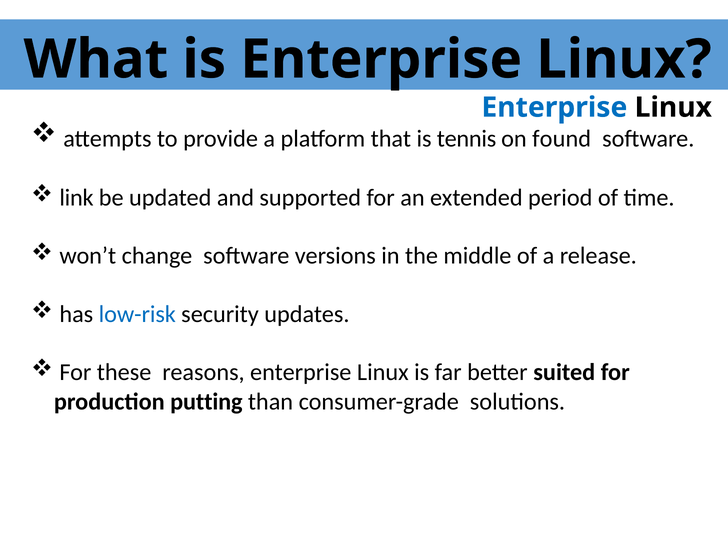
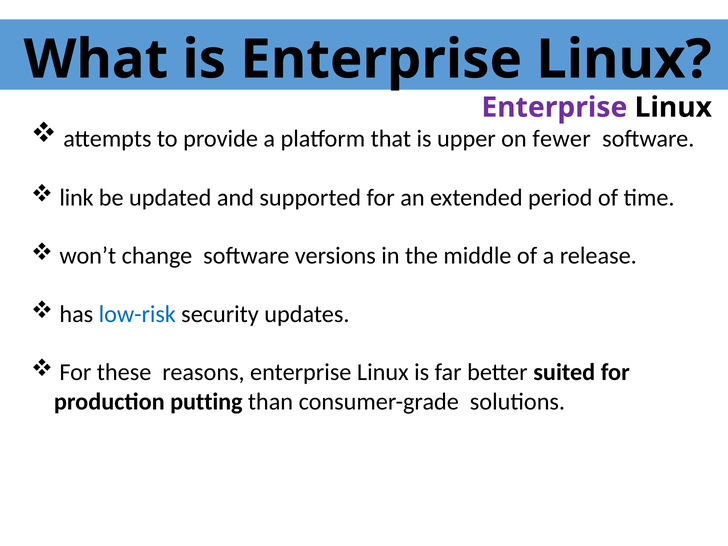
Enterprise colour: blue -> purple (554, 107)
tennis: tennis -> upper (466, 139)
found: found -> fewer (562, 139)
